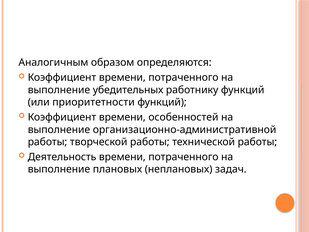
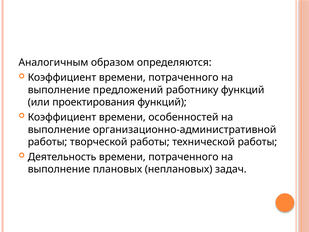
убедительных: убедительных -> предложений (128, 90)
приоритетности: приоритетности -> проектирования (94, 102)
